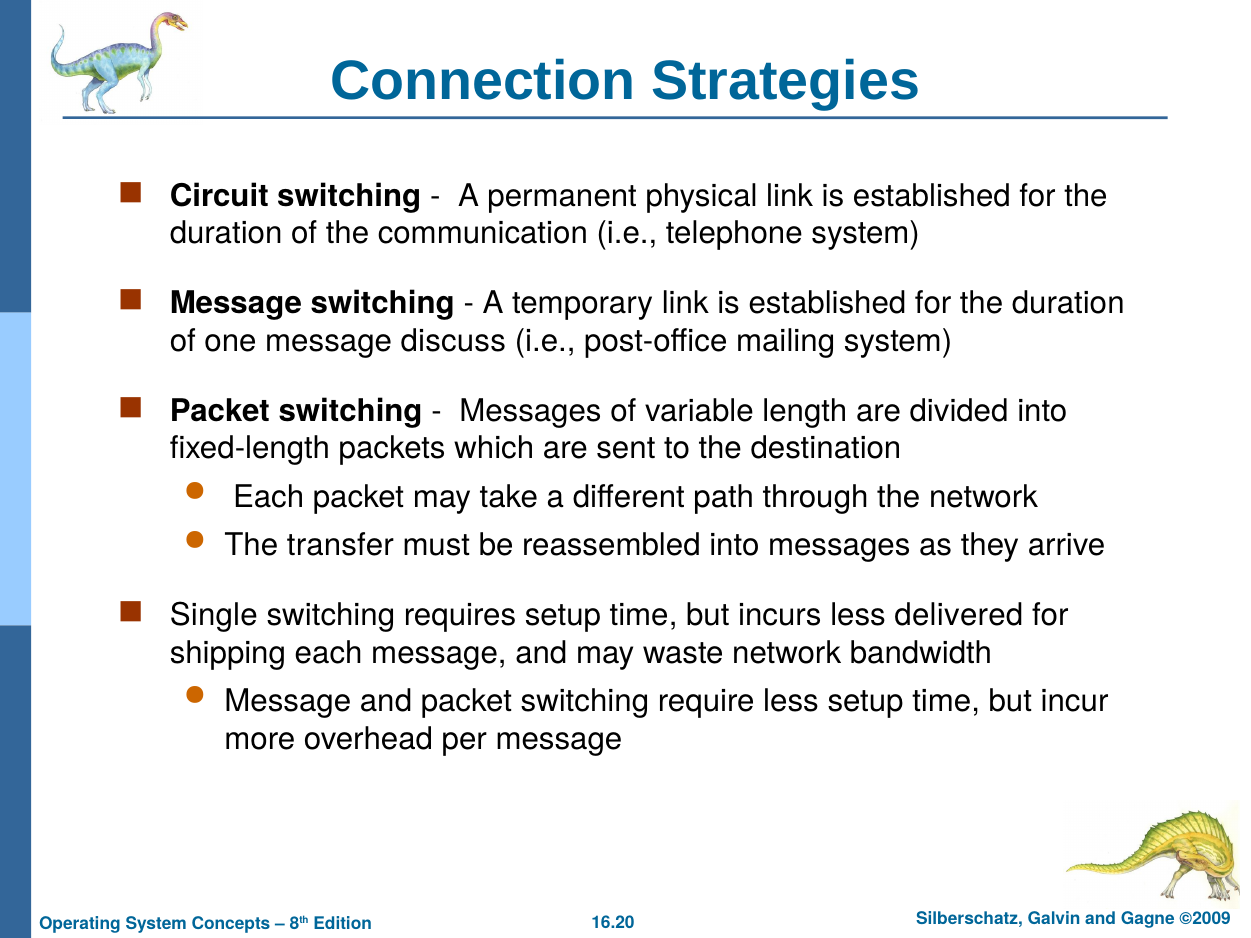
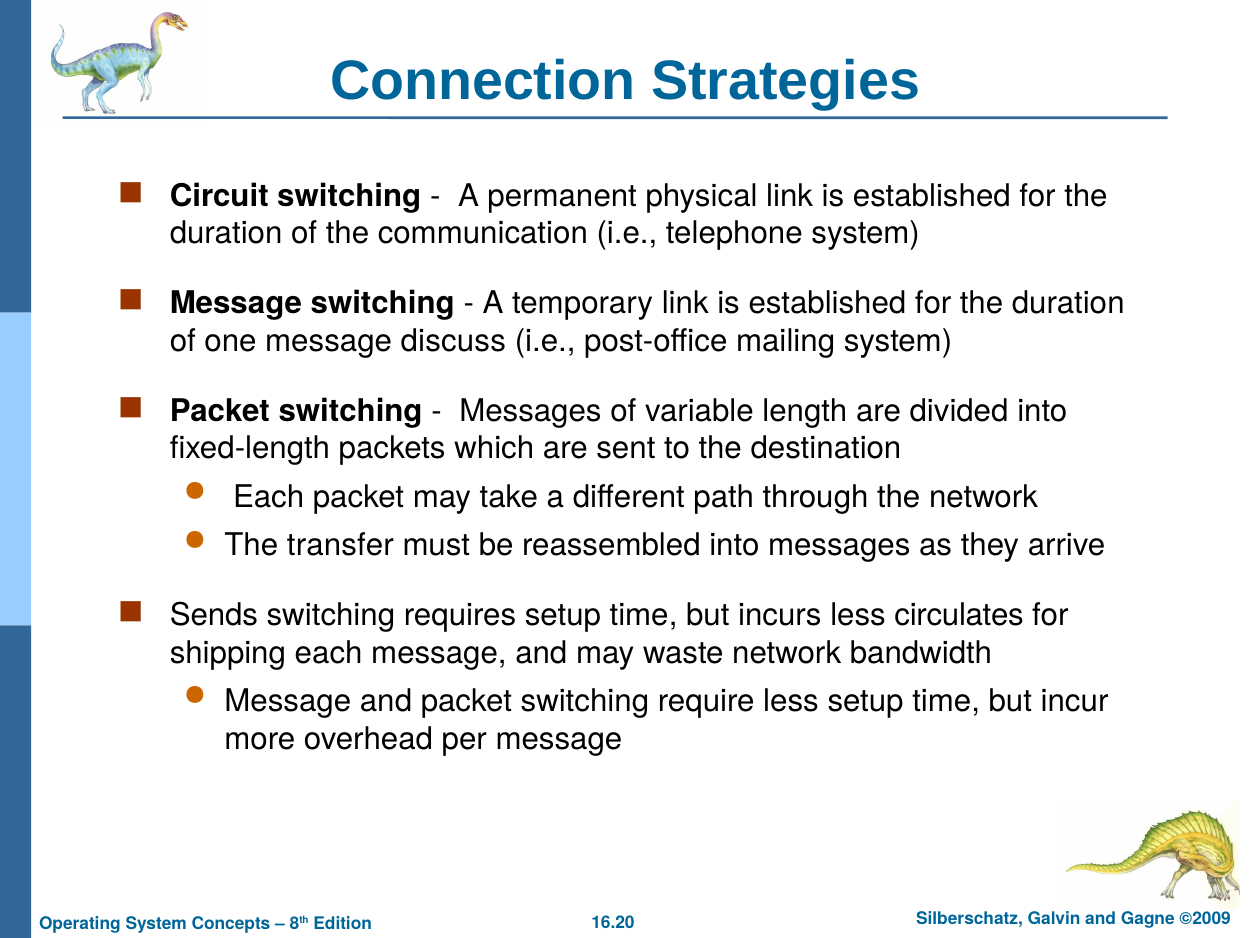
Single: Single -> Sends (214, 615)
delivered: delivered -> circulates (959, 615)
